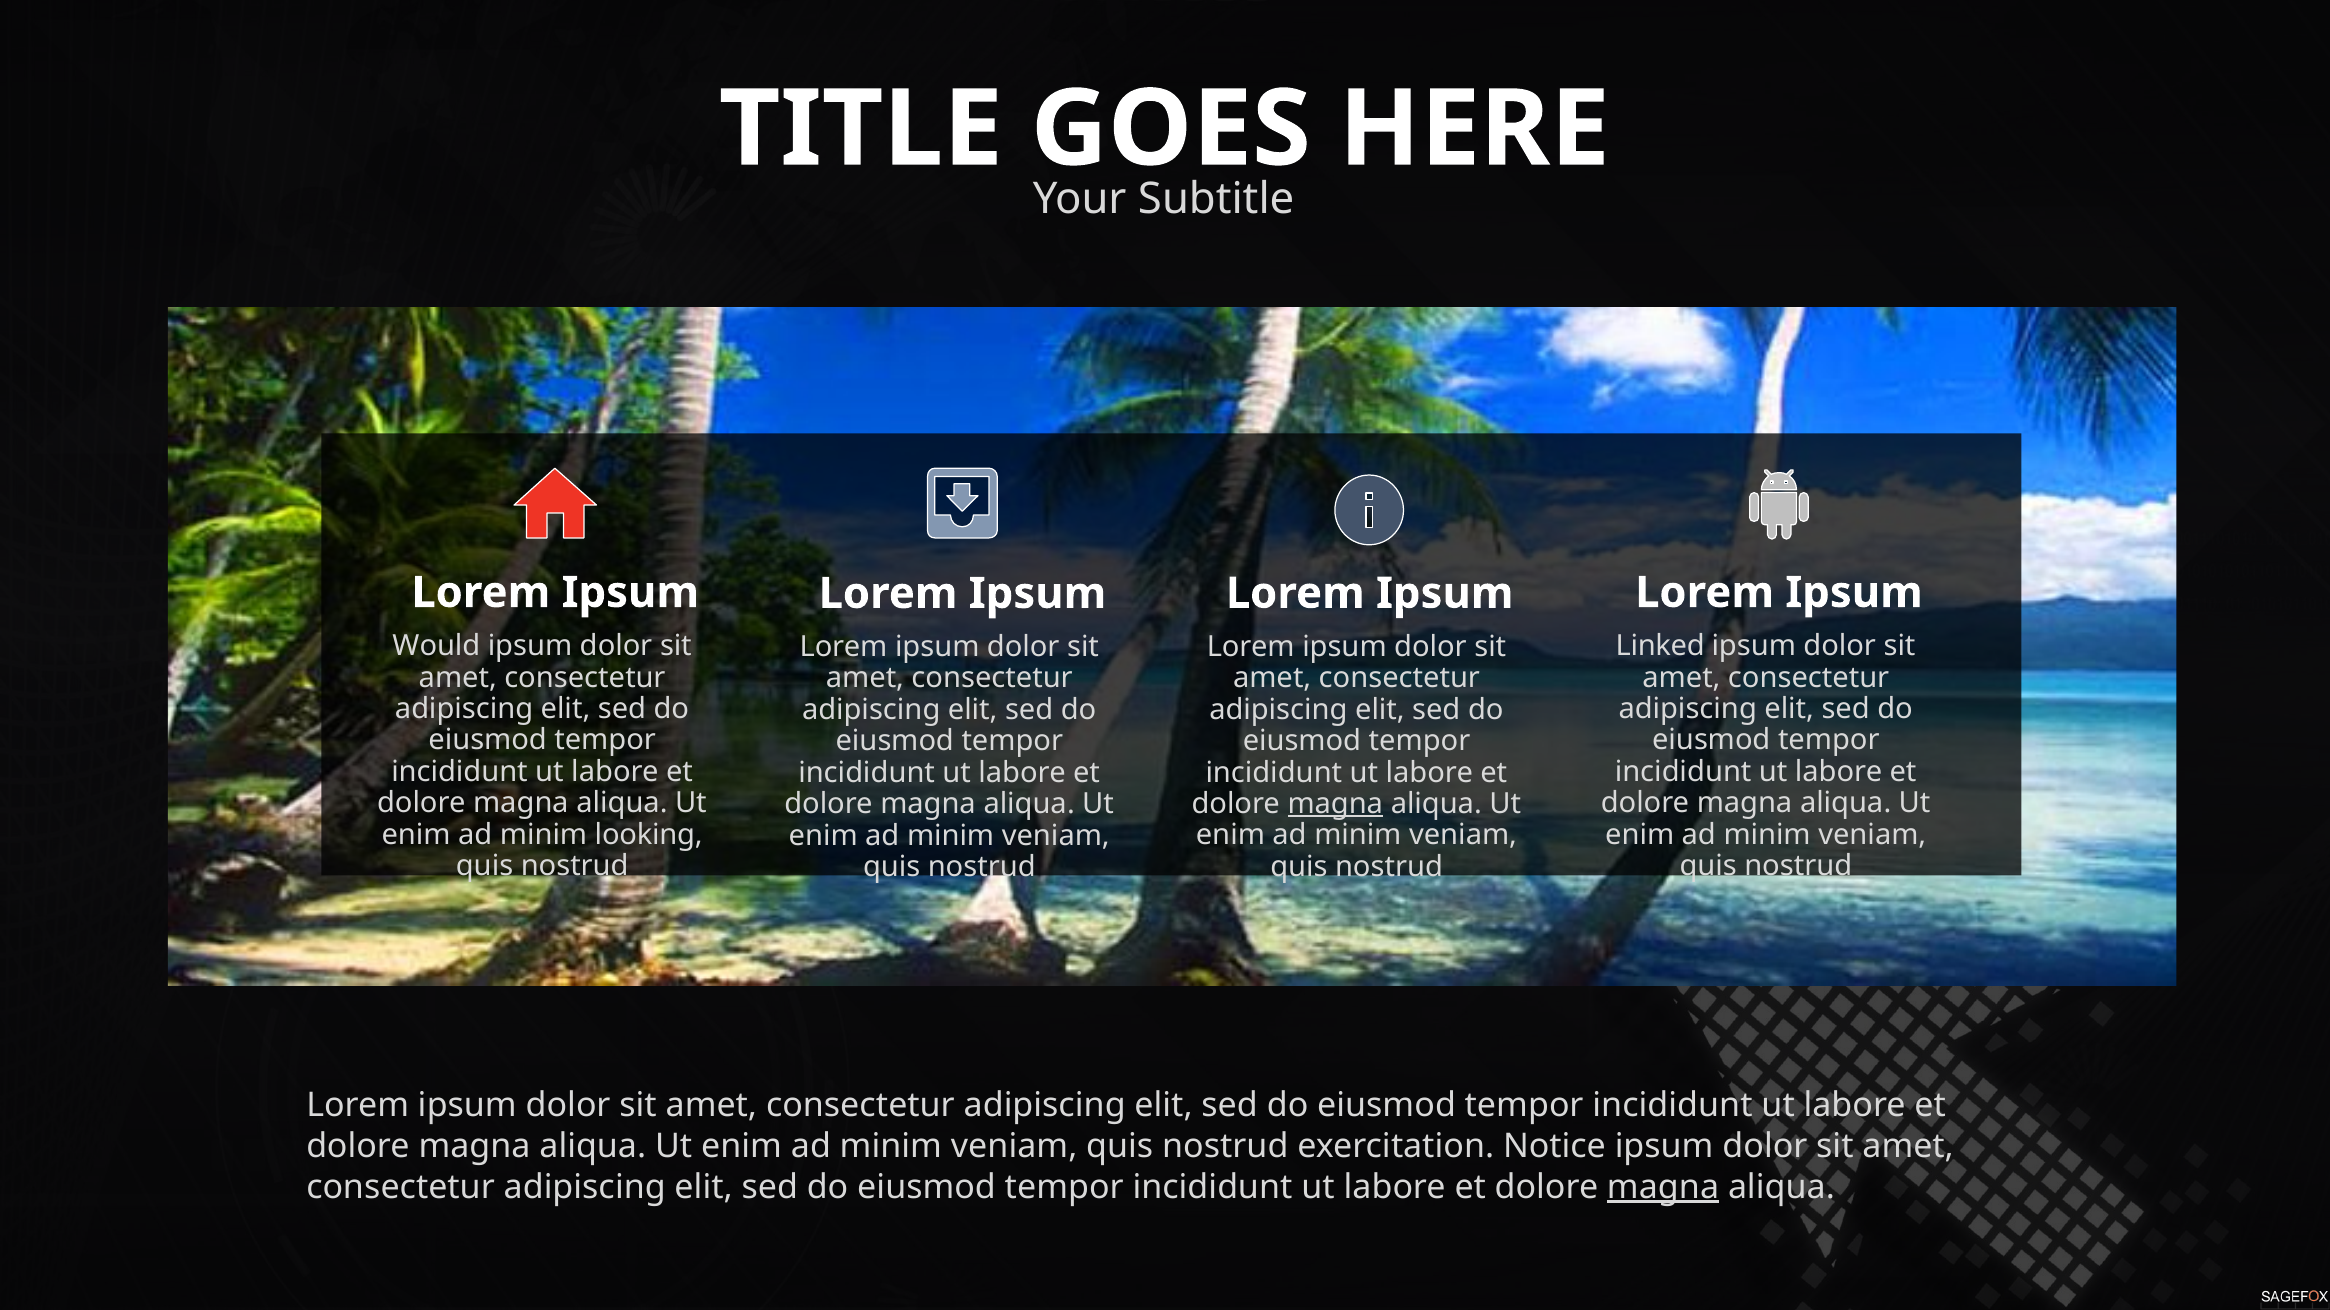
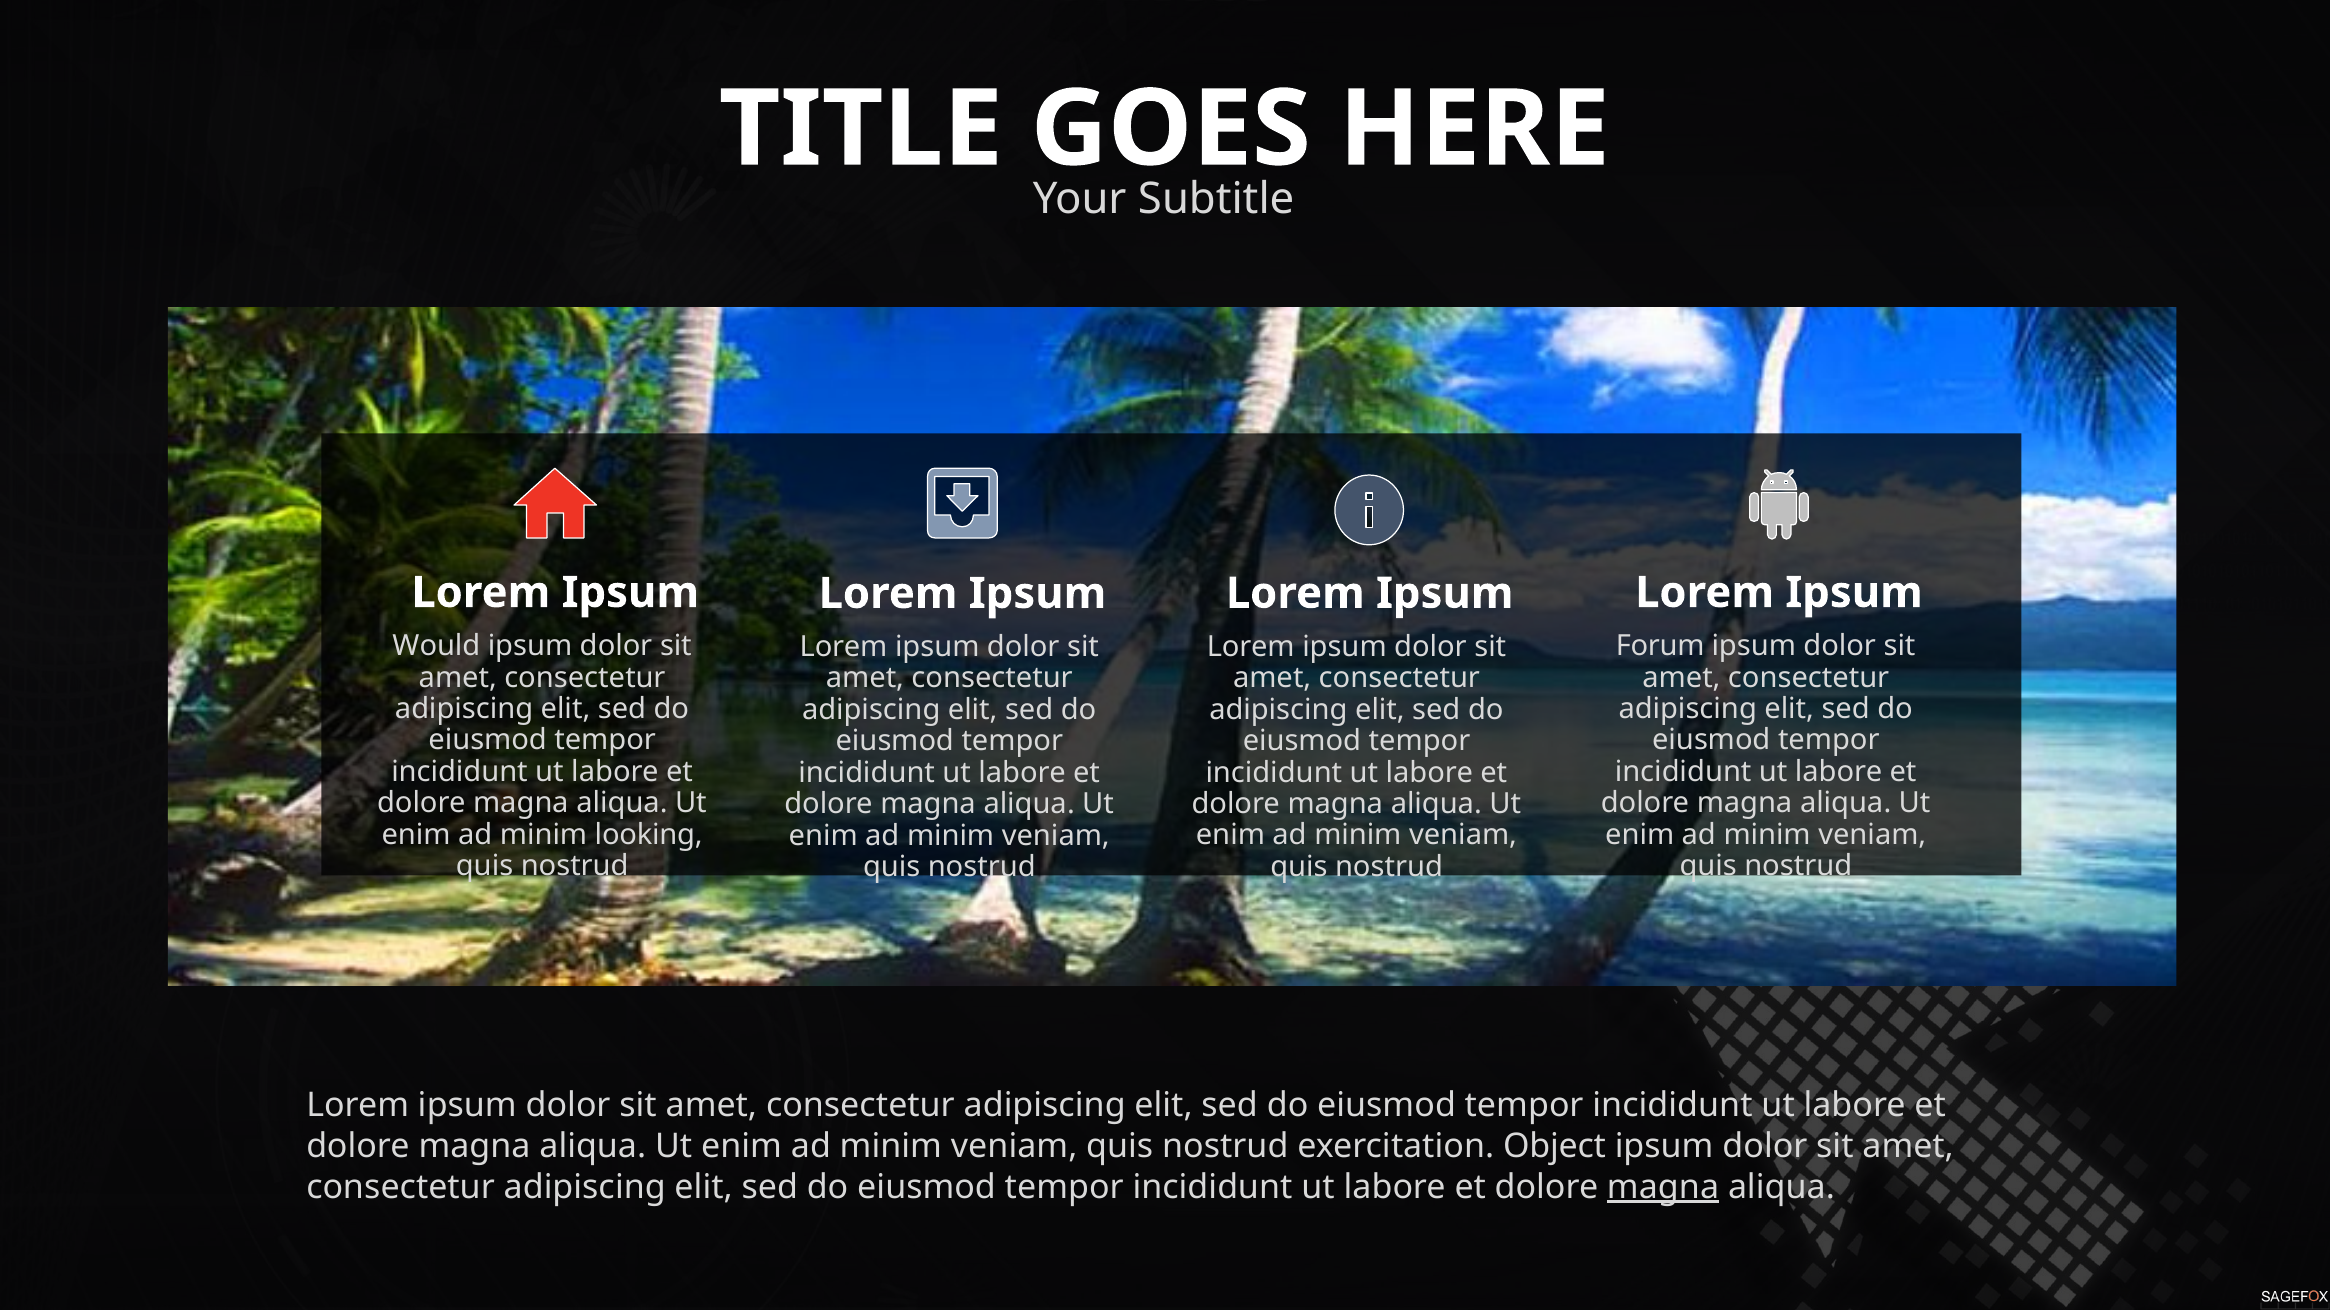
Linked: Linked -> Forum (1660, 646)
magna underline: present -> none (1335, 804)
Notice: Notice -> Object (1554, 1147)
